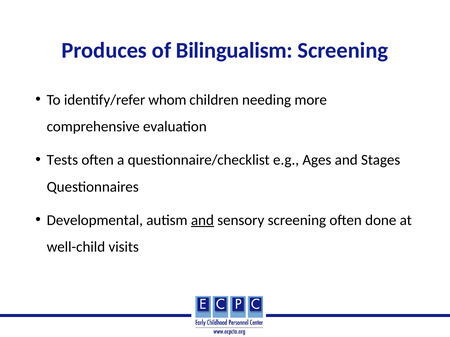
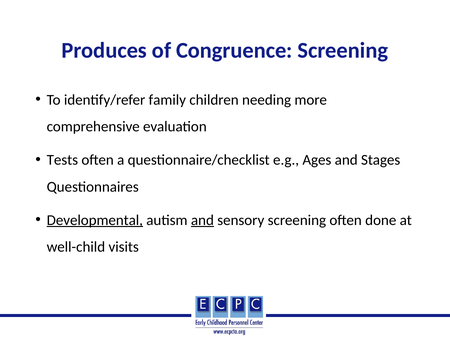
Bilingualism: Bilingualism -> Congruence (234, 50)
whom: whom -> family (167, 100)
Developmental underline: none -> present (95, 220)
